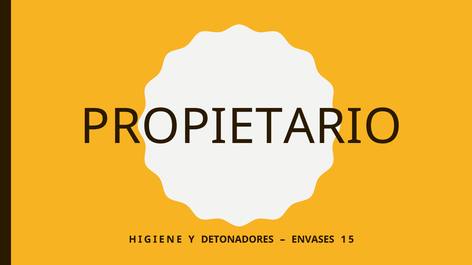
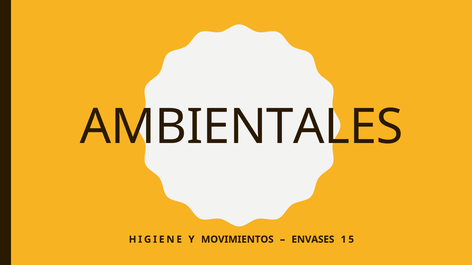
PROPIETARIO: PROPIETARIO -> AMBIENTALES (242, 127)
DETONADORES: DETONADORES -> MOVIMIENTOS (237, 240)
